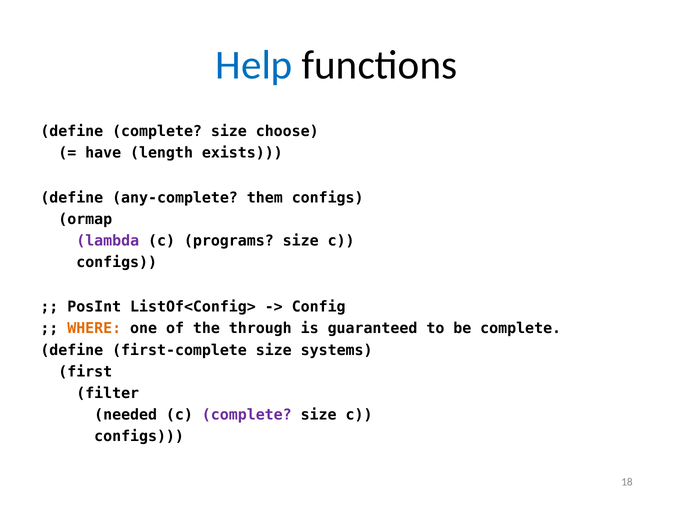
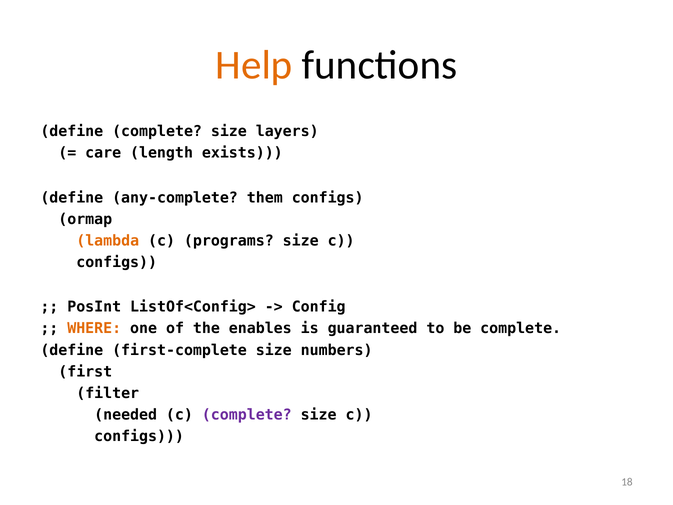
Help colour: blue -> orange (254, 65)
choose: choose -> layers (287, 131)
have: have -> care (103, 153)
lambda colour: purple -> orange (108, 241)
through: through -> enables (260, 328)
systems: systems -> numbers (337, 350)
